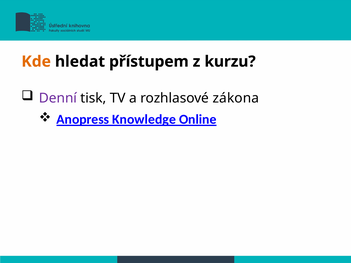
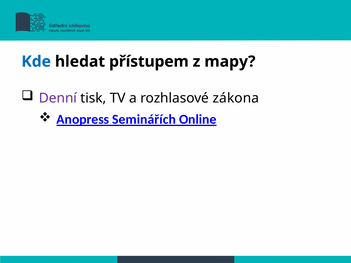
Kde colour: orange -> blue (36, 62)
kurzu: kurzu -> mapy (230, 62)
Knowledge: Knowledge -> Seminářích (144, 120)
